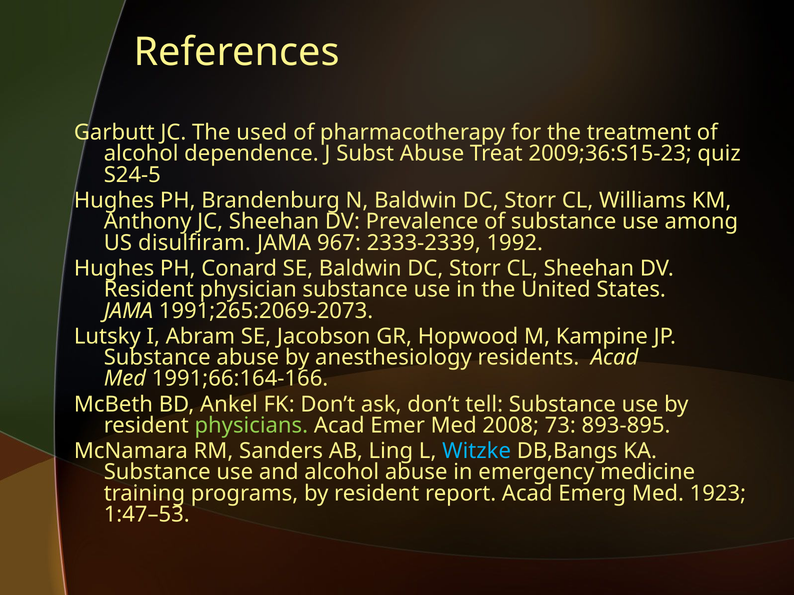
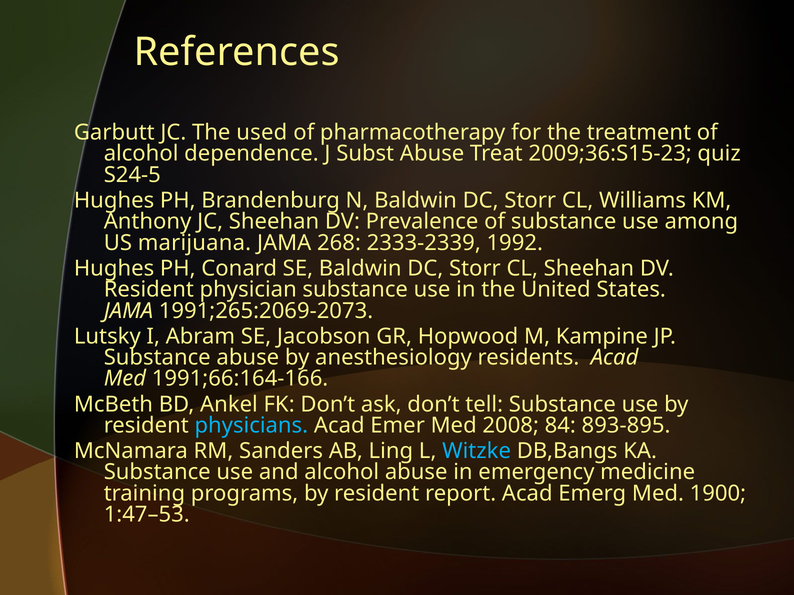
disulfiram: disulfiram -> marijuana (194, 243)
967: 967 -> 268 (339, 243)
physicians colour: light green -> light blue (251, 426)
73: 73 -> 84 (560, 426)
1923: 1923 -> 1900 (718, 494)
